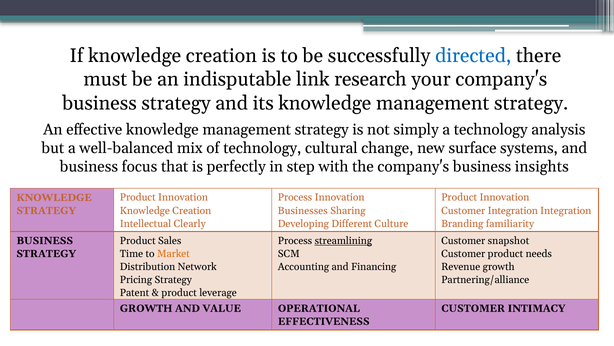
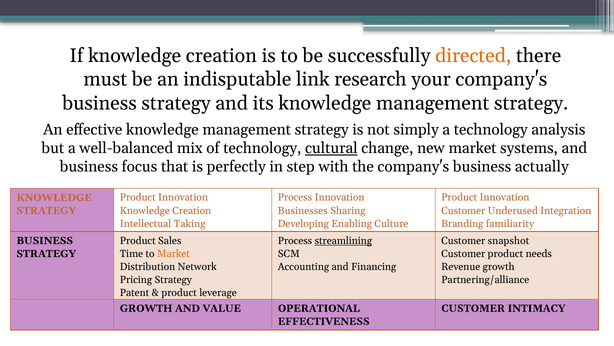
directed colour: blue -> orange (473, 56)
cultural underline: none -> present (331, 148)
new surface: surface -> market (473, 148)
insights: insights -> actually (542, 167)
Customer Integration: Integration -> Underused (513, 210)
Clearly: Clearly -> Taking (190, 223)
Different: Different -> Enabling (352, 223)
